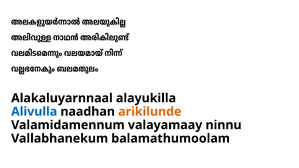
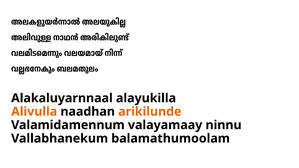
Alivulla colour: blue -> orange (34, 112)
